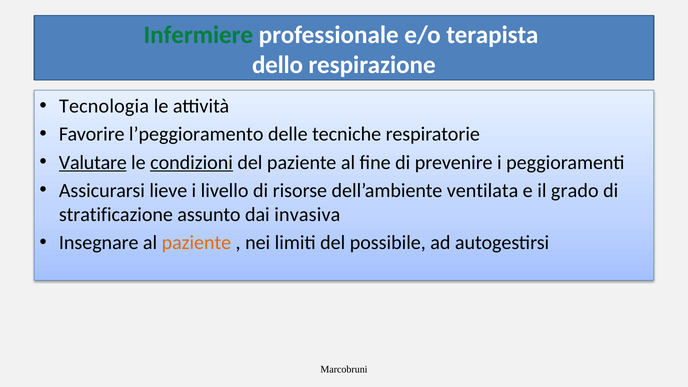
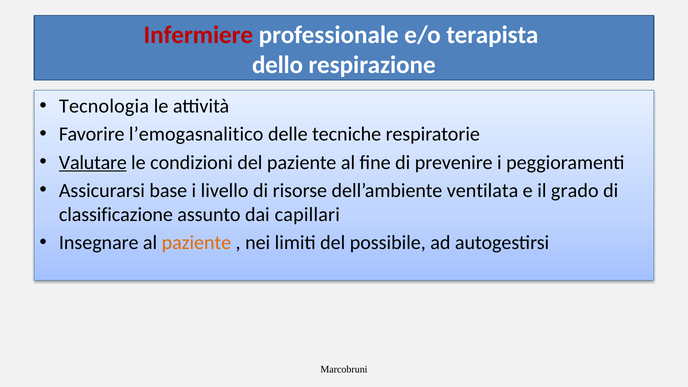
Infermiere colour: green -> red (198, 35)
l’peggioramento: l’peggioramento -> l’emogasnalitico (196, 134)
condizioni underline: present -> none (192, 162)
lieve: lieve -> base (168, 190)
stratificazione: stratificazione -> classificazione (116, 214)
invasiva: invasiva -> capillari (307, 214)
